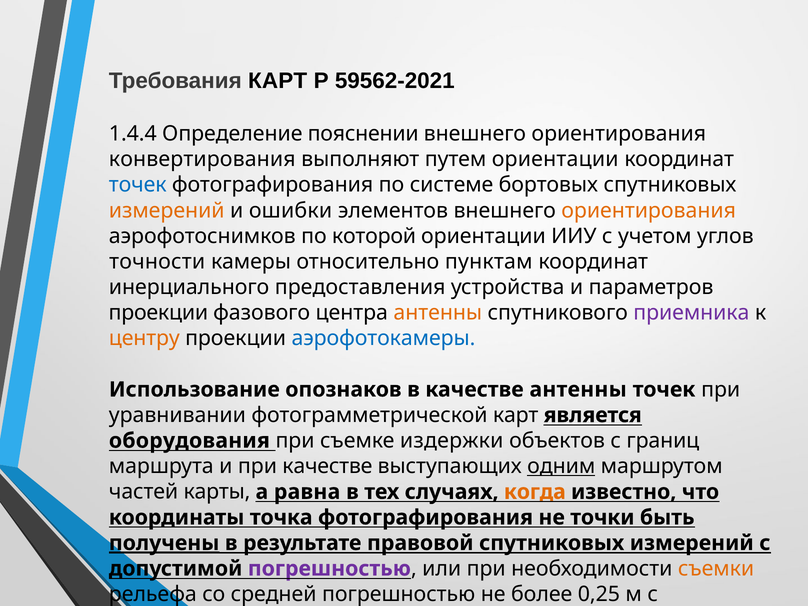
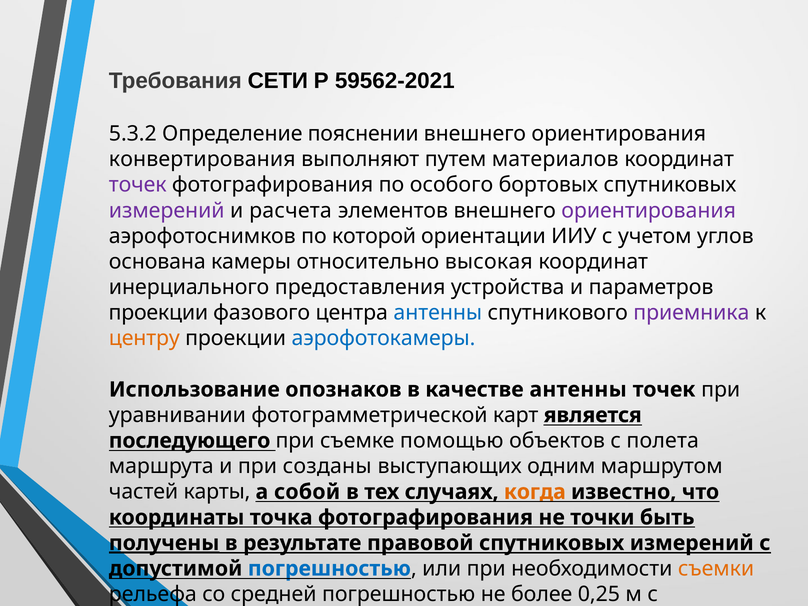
Требования КАРТ: КАРТ -> СЕТИ (278, 81)
1.4.4: 1.4.4 -> 5.3.2 (133, 134)
путем ориентации: ориентации -> материалов (555, 159)
точек colour: blue -> purple (138, 185)
системе: системе -> особого (452, 185)
измерений colour: orange -> purple (167, 211)
ошибки: ошибки -> расчета (291, 211)
ориентирования colour: orange -> purple (649, 211)
точности: точности -> основана (157, 262)
пунктам: пунктам -> высокая (489, 262)
антенны colour: orange -> blue (438, 313)
оборудования: оборудования -> последующего (190, 441)
издержки: издержки -> помощью (452, 441)
границ: границ -> полета (663, 441)
при качестве: качестве -> созданы (327, 466)
одним underline: present -> none (561, 466)
равна: равна -> собой (307, 492)
погрешностью colour: purple -> blue (329, 569)
